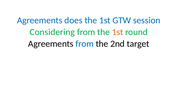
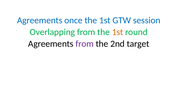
does: does -> once (73, 20)
Considering: Considering -> Overlapping (52, 32)
from colour: blue -> purple (85, 44)
